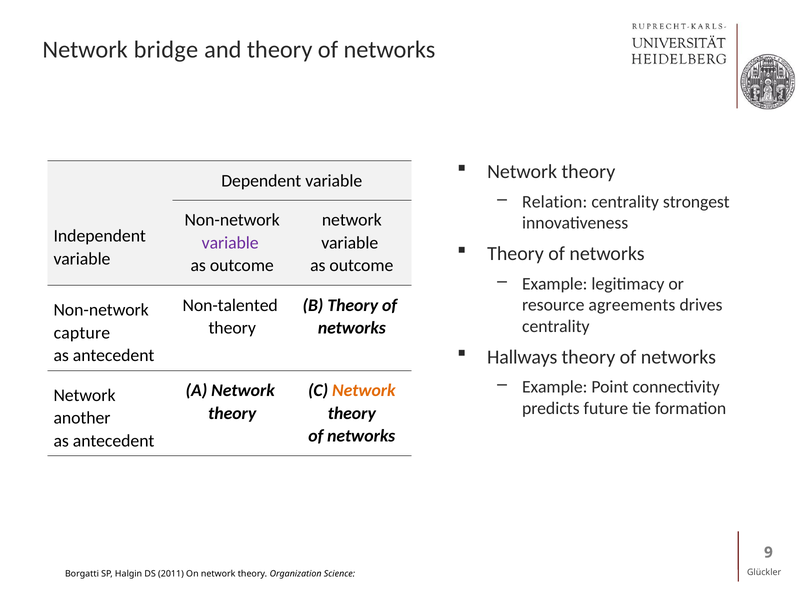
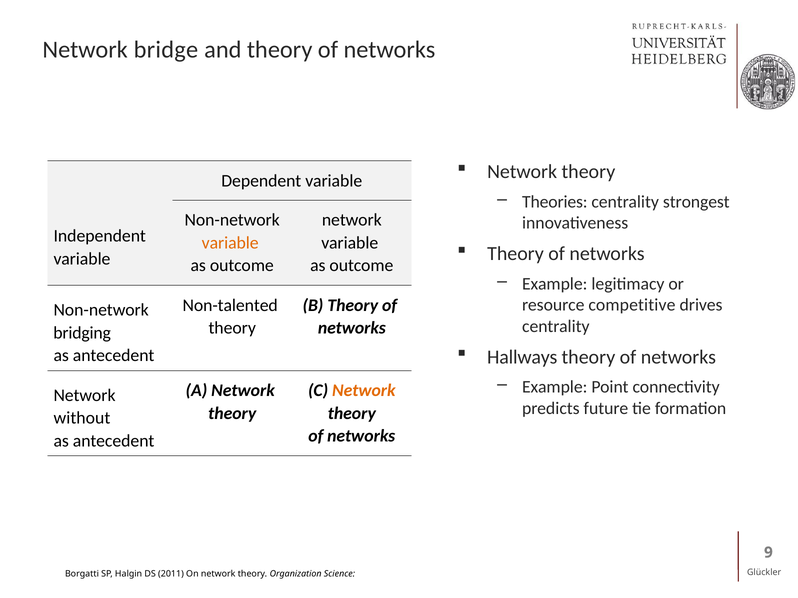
Relation: Relation -> Theories (555, 202)
variable colour: purple -> orange (230, 243)
agreements: agreements -> competitive (632, 305)
capture: capture -> bridging (82, 333)
another: another -> without (82, 418)
